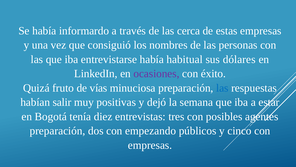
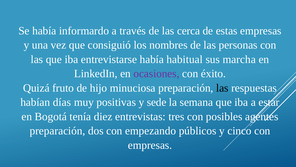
dólares: dólares -> marcha (239, 59)
vías: vías -> hijo (98, 88)
las colour: blue -> black (222, 88)
salir: salir -> días (62, 102)
dejó: dejó -> sede (157, 102)
